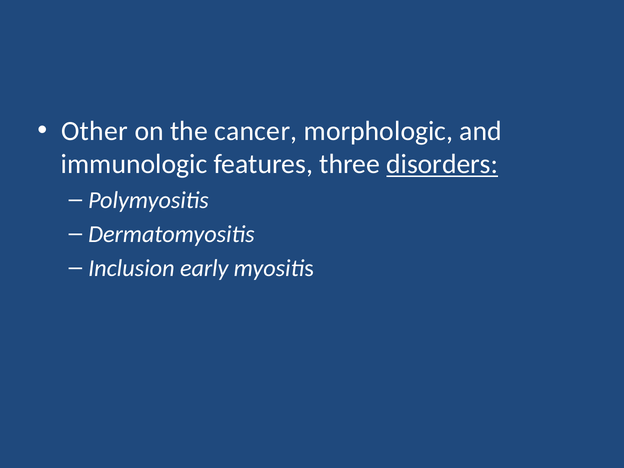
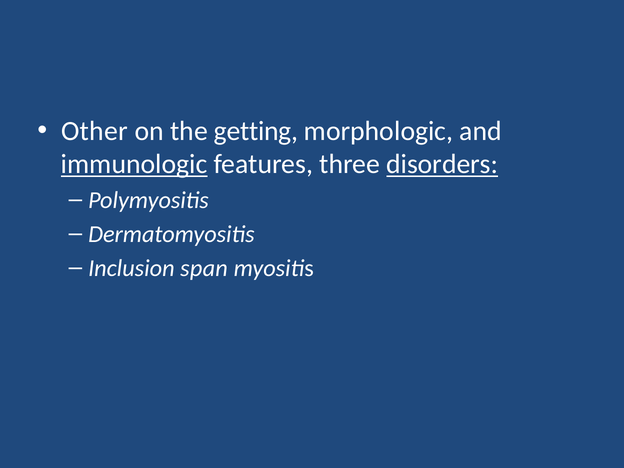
cancer: cancer -> getting (256, 131)
immunologic underline: none -> present (134, 164)
early: early -> span (204, 268)
